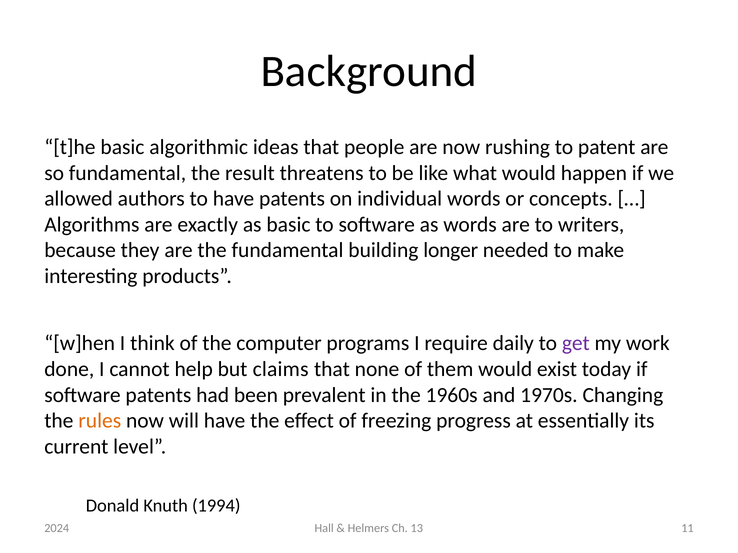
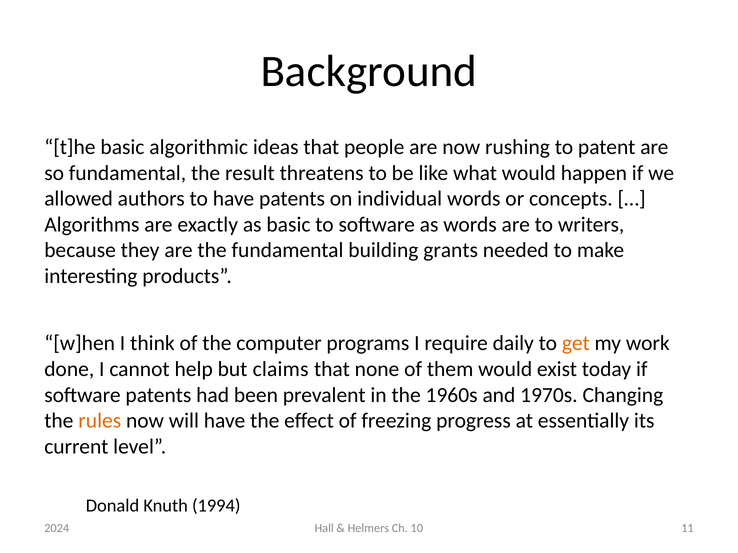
longer: longer -> grants (451, 251)
get colour: purple -> orange (576, 344)
13: 13 -> 10 (417, 528)
